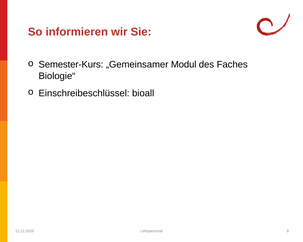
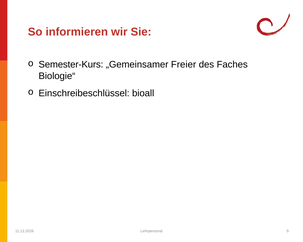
Modul: Modul -> Freier (184, 65)
